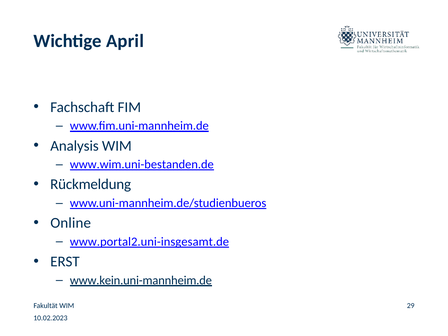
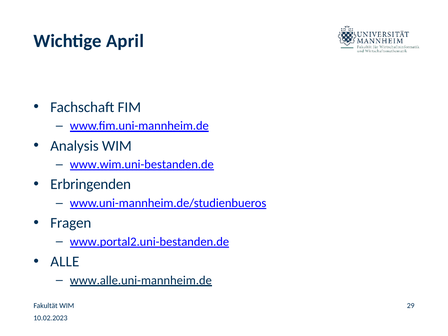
Rückmeldung: Rückmeldung -> Erbringenden (91, 184)
Online: Online -> Fragen (71, 223)
www.portal2.uni-insgesamt.de: www.portal2.uni-insgesamt.de -> www.portal2.uni-bestanden.de (149, 242)
ERST: ERST -> ALLE (65, 262)
www.kein.uni-mannheim.de: www.kein.uni-mannheim.de -> www.alle.uni-mannheim.de (141, 280)
